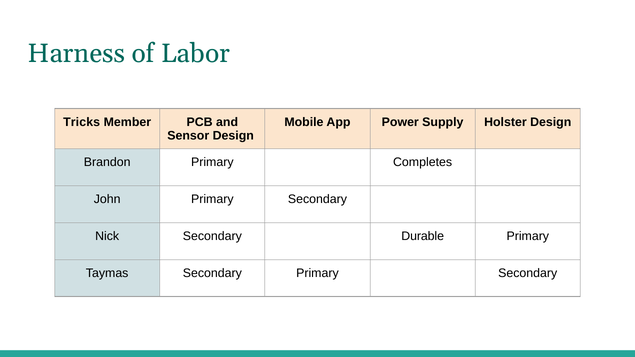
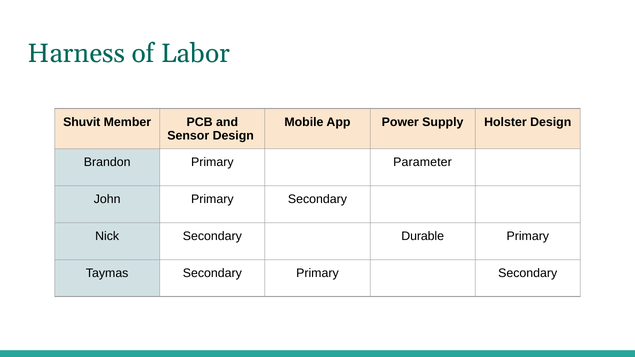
Tricks: Tricks -> Shuvit (82, 122)
Completes: Completes -> Parameter (423, 162)
